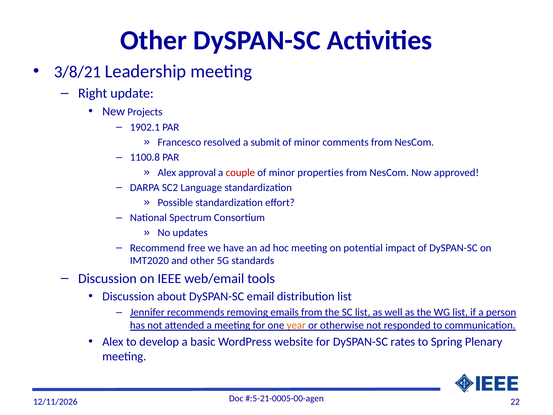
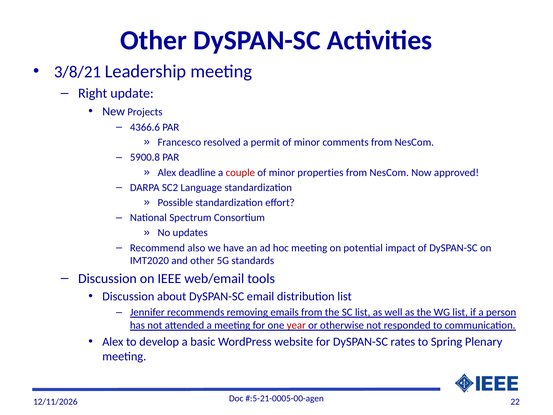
1902.1: 1902.1 -> 4366.6 (145, 127)
submit: submit -> permit (265, 142)
1100.8: 1100.8 -> 5900.8 (145, 157)
approval: approval -> deadline (197, 172)
free: free -> also (196, 248)
year colour: orange -> red (296, 325)
